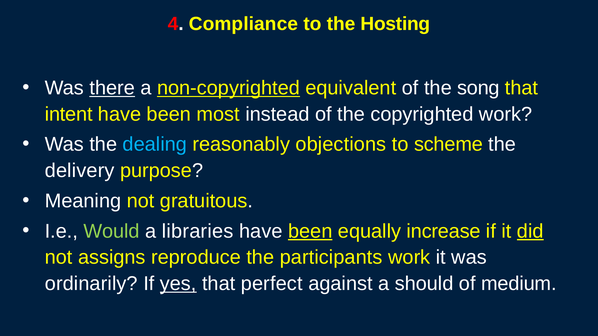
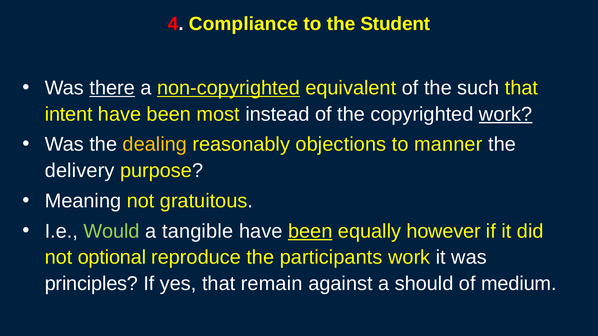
Hosting: Hosting -> Student (395, 24)
song: song -> such (478, 88)
work underline: none -> present (506, 114)
dealing colour: light blue -> yellow (155, 145)
scheme: scheme -> manner (448, 145)
libraries: libraries -> tangible (198, 231)
increase: increase -> however (444, 231)
did underline: present -> none (530, 231)
assigns: assigns -> optional (112, 258)
ordinarily: ordinarily -> principles (91, 284)
yes underline: present -> none (178, 284)
perfect: perfect -> remain (272, 284)
